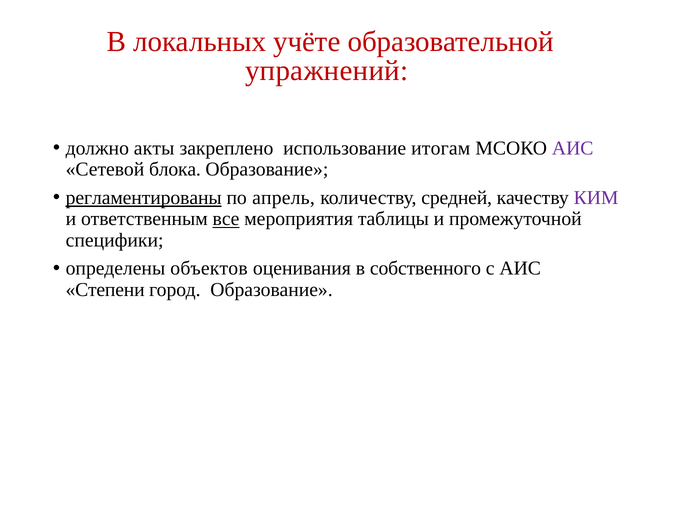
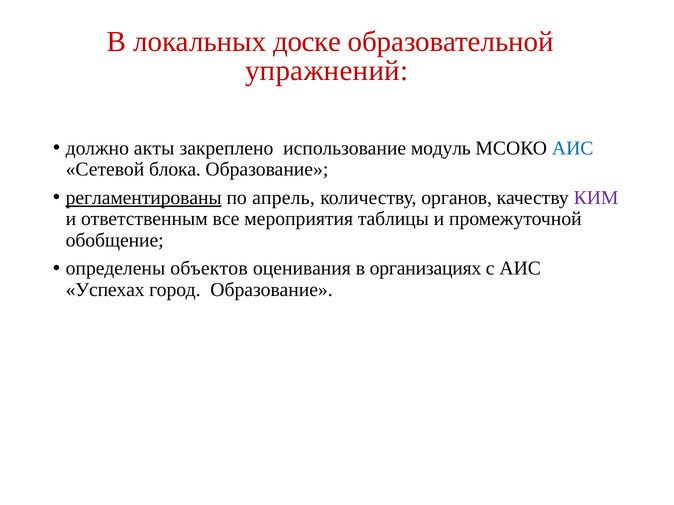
учёте: учёте -> доске (307, 42)
итогам: итогам -> модуль (441, 148)
АИС colour: purple -> blue (573, 148)
средней: средней -> органов (457, 198)
все underline: present -> none (226, 219)
специфики: специфики -> обобщение (115, 240)
собственного: собственного -> организациях (426, 269)
Степени: Степени -> Успехах (105, 290)
